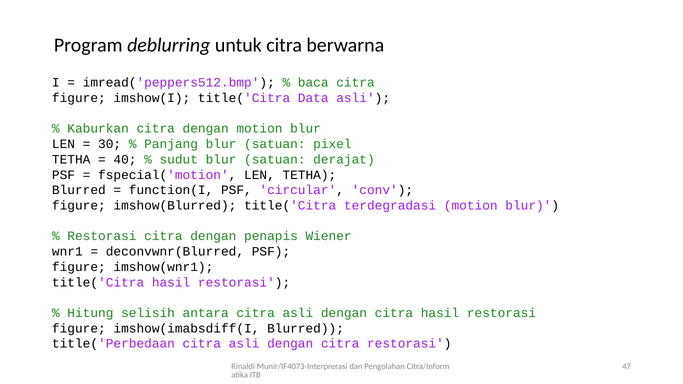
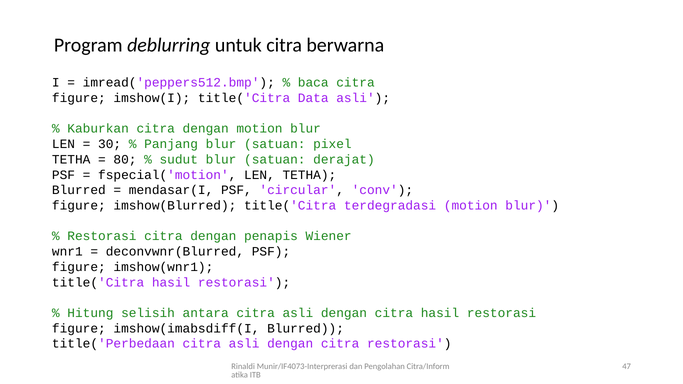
40: 40 -> 80 (125, 160)
function(I: function(I -> mendasar(I (171, 190)
